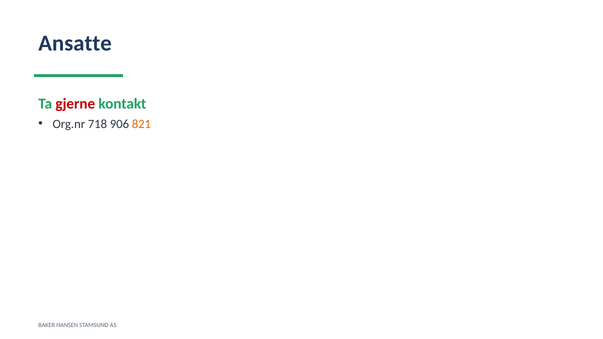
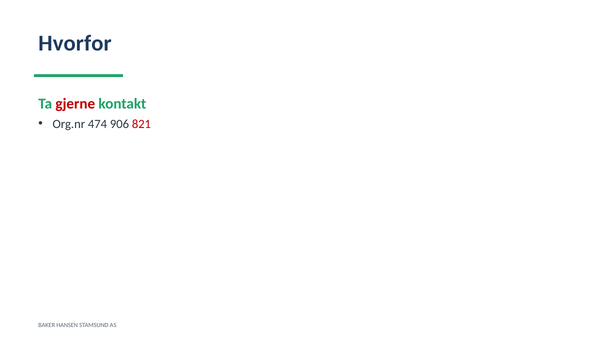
Ansatte: Ansatte -> Hvorfor (75, 43)
718: 718 -> 474 (97, 124)
821 colour: orange -> red (141, 124)
